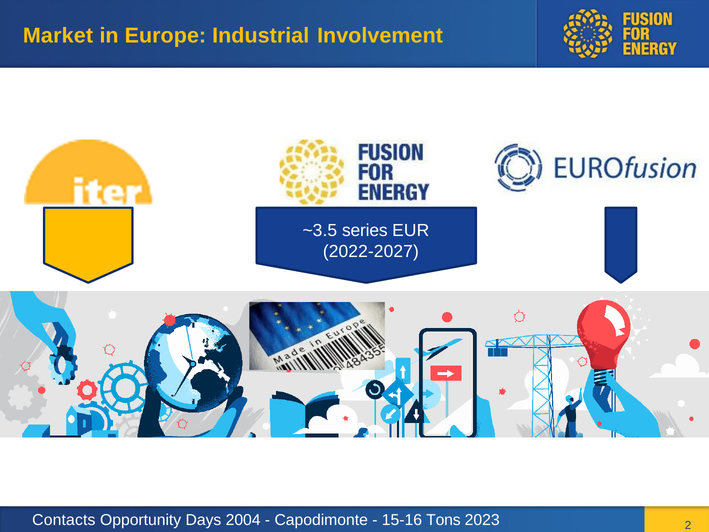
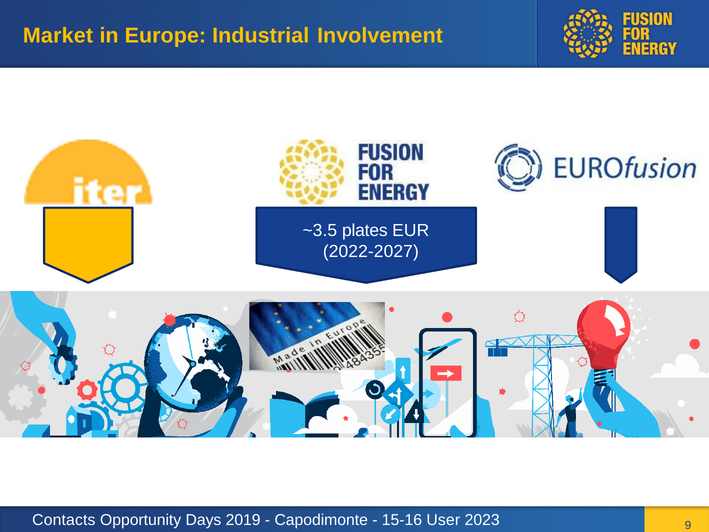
series: series -> plates (365, 230)
2004: 2004 -> 2019 (243, 520)
Tons: Tons -> User (443, 520)
2: 2 -> 9 (688, 525)
